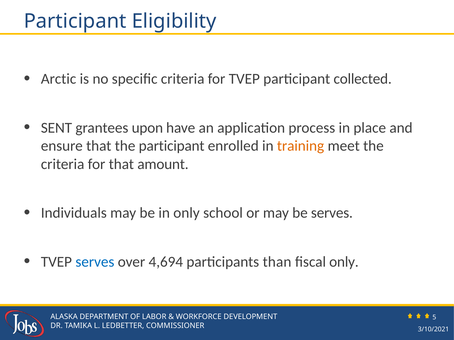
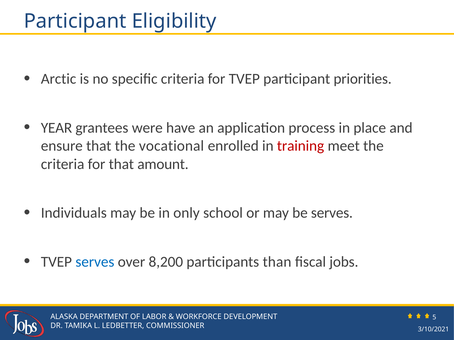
collected: collected -> priorities (363, 79)
SENT: SENT -> YEAR (56, 128)
upon: upon -> were (147, 128)
the participant: participant -> vocational (171, 146)
training colour: orange -> red (301, 146)
4,694: 4,694 -> 8,200 (166, 262)
fiscal only: only -> jobs (344, 262)
